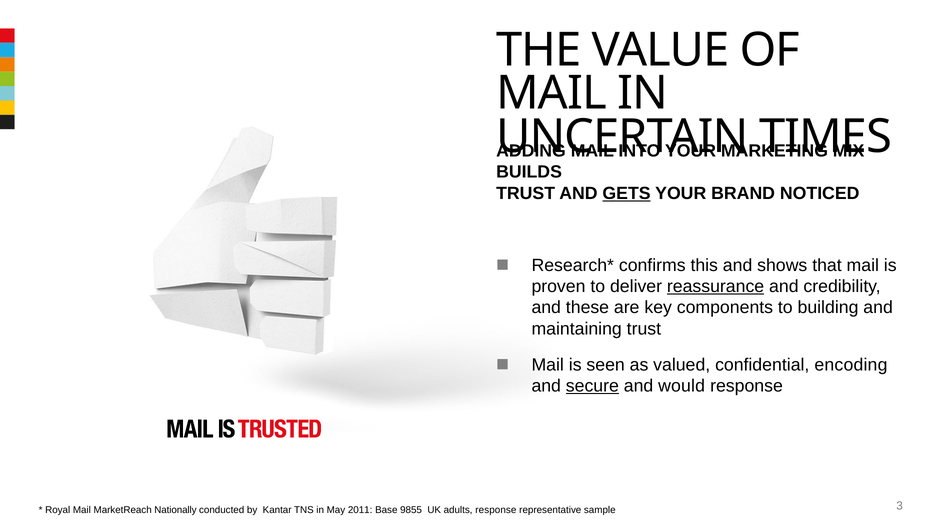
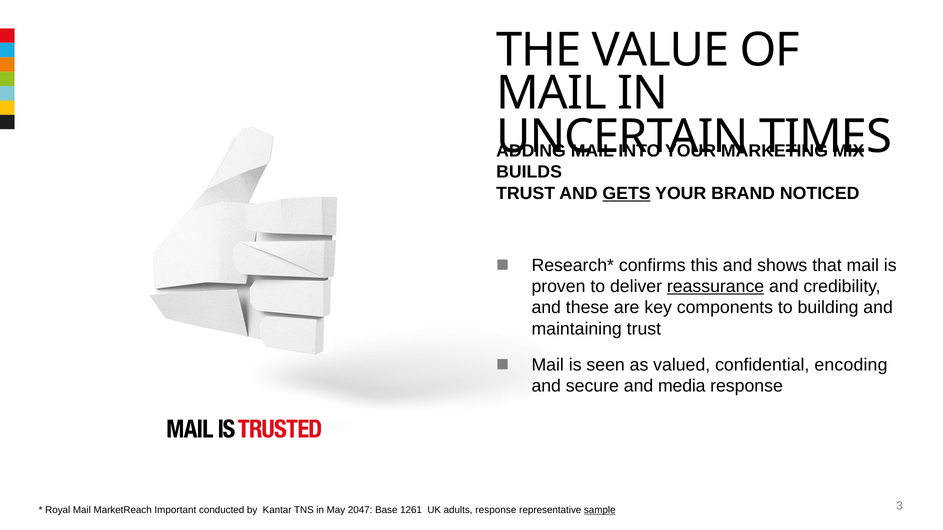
secure underline: present -> none (592, 386)
would: would -> media (682, 386)
Nationally: Nationally -> Important (175, 510)
2011: 2011 -> 2047 (360, 510)
9855: 9855 -> 1261 (411, 510)
sample underline: none -> present (600, 510)
